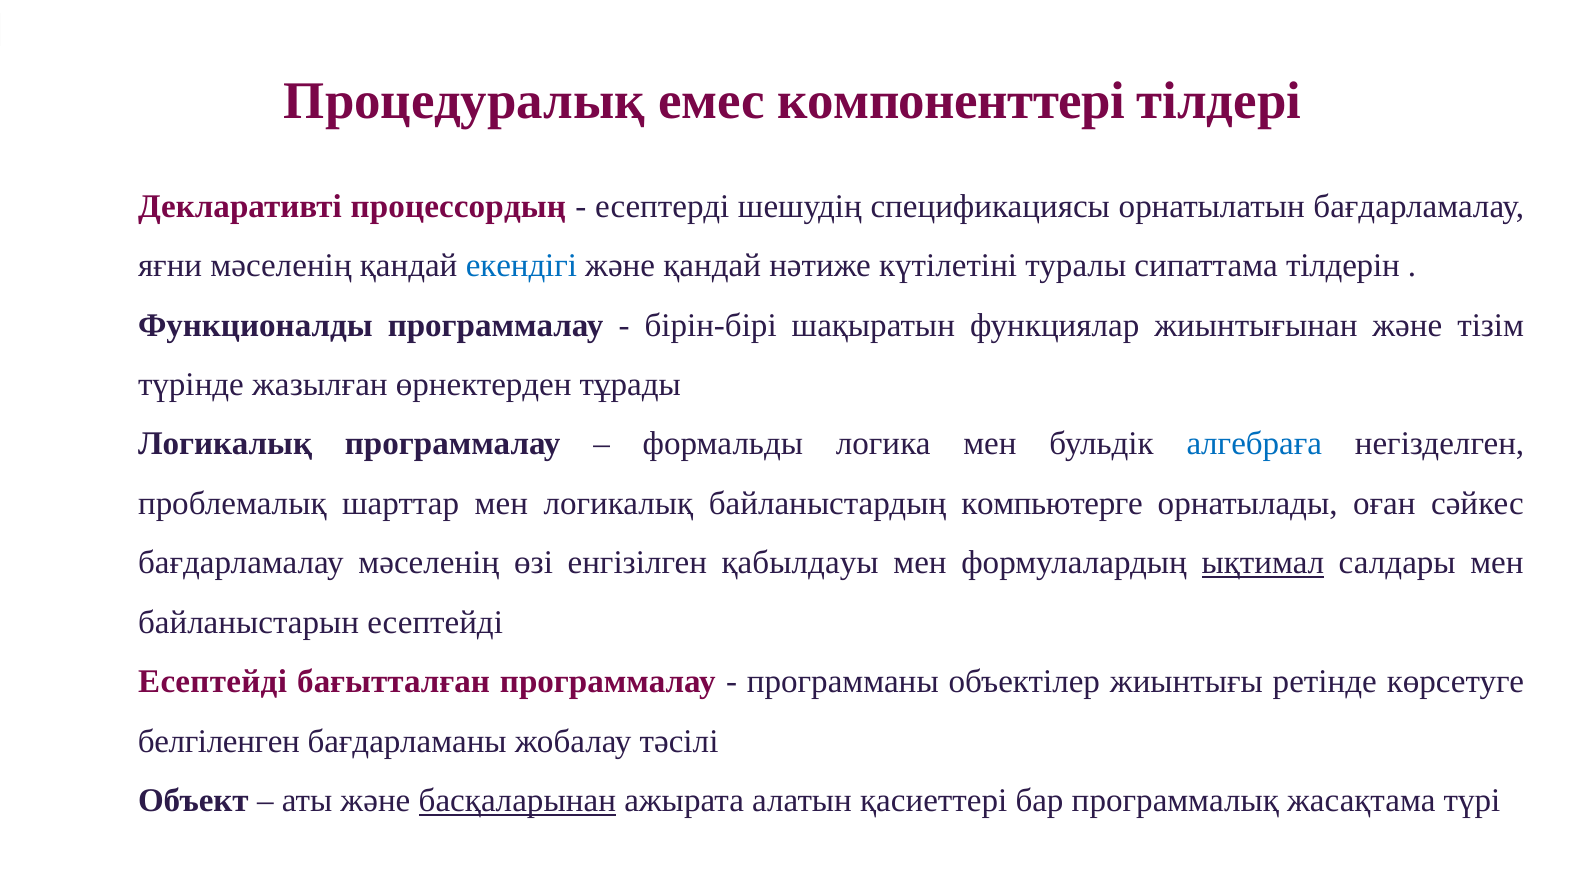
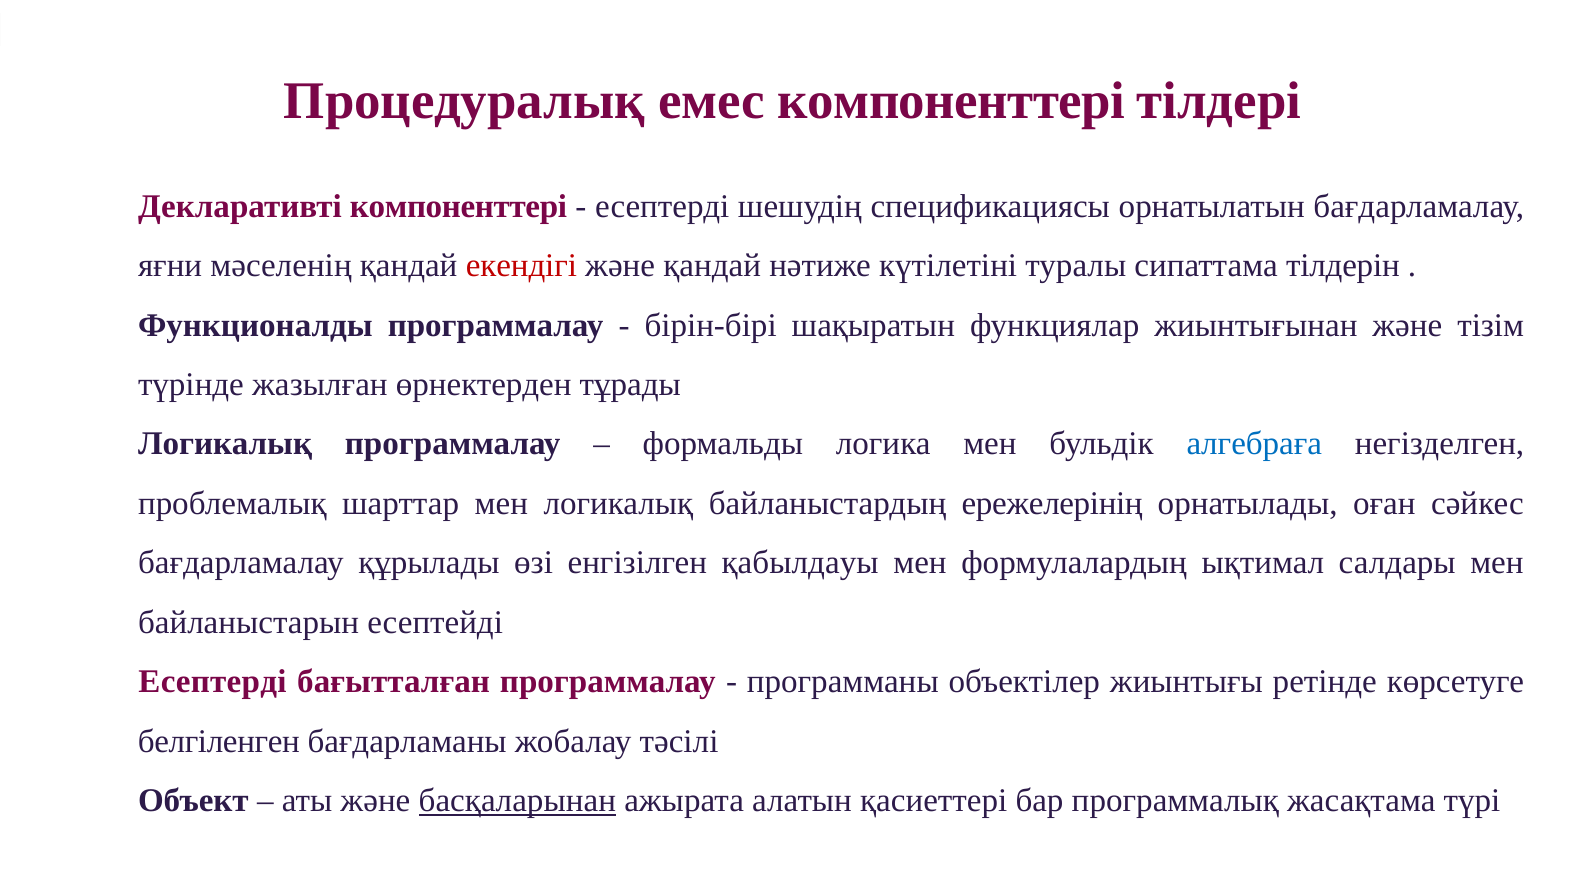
Декларативті процессордың: процессордың -> компоненттері (458, 206)
екендігі colour: blue -> red (521, 266)
компьютерге: компьютерге -> ережелерінің (1052, 504)
бағдарламалау мәселенің: мәселенің -> құрылады (429, 563)
ықтимал underline: present -> none (1263, 563)
Есептейді: Есептейді -> Есептерді (213, 682)
